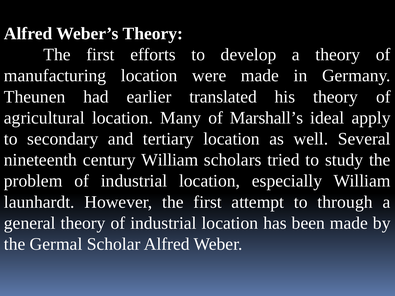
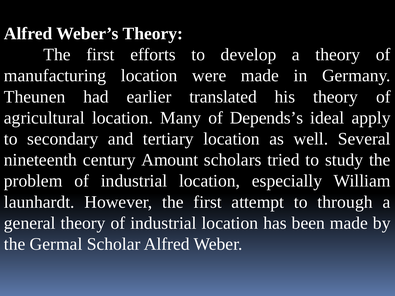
Marshall’s: Marshall’s -> Depends’s (267, 118)
century William: William -> Amount (170, 160)
